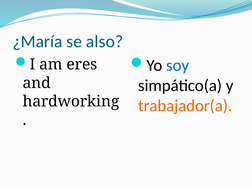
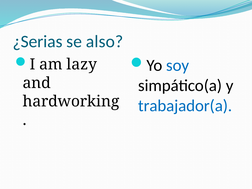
¿María: ¿María -> ¿Serias (38, 42)
eres: eres -> lazy (82, 64)
trabajador(a colour: orange -> blue (185, 106)
